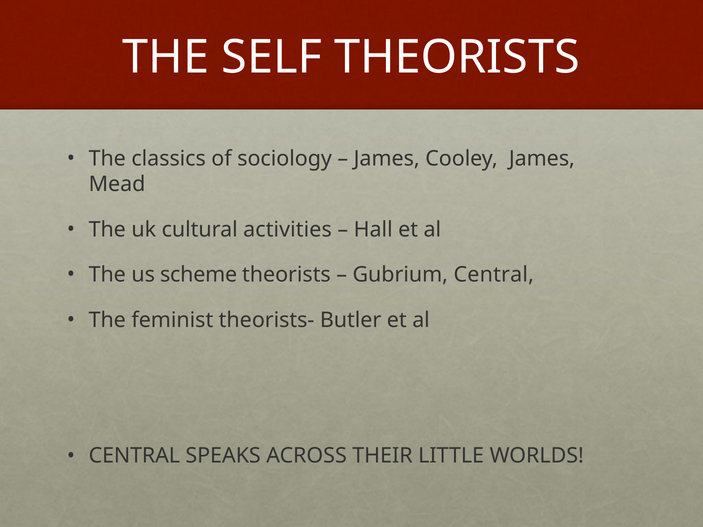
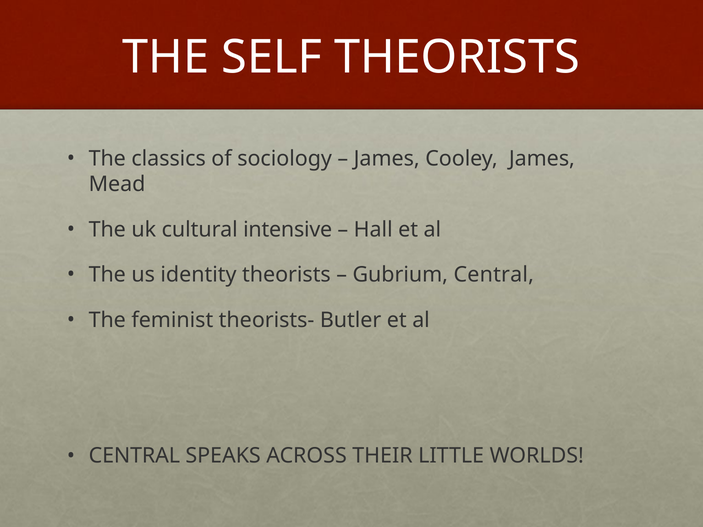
activities: activities -> intensive (288, 230)
scheme: scheme -> identity (198, 275)
